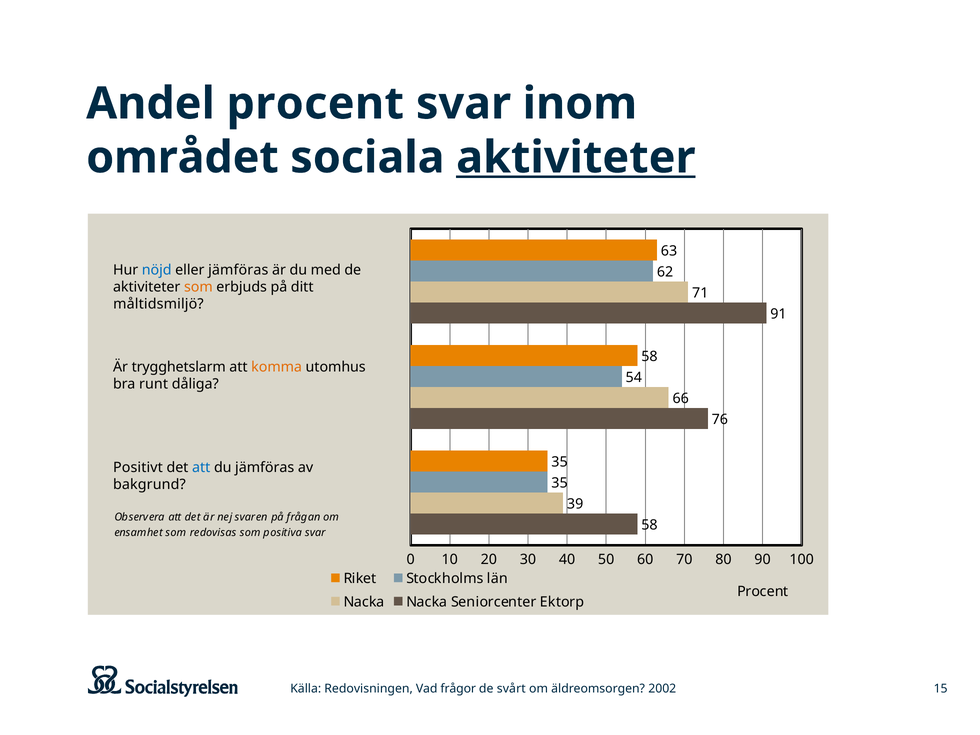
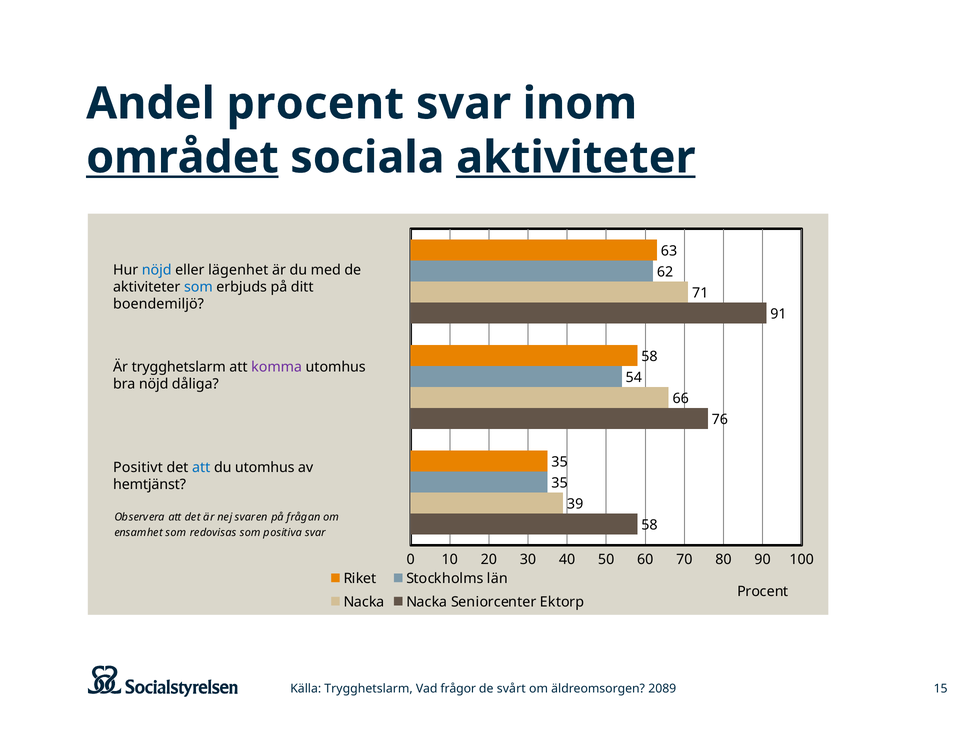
området underline: none -> present (182, 158)
eller jämföras: jämföras -> lägenhet (238, 270)
som colour: orange -> blue (198, 287)
måltidsmiljö: måltidsmiljö -> boendemiljö (158, 304)
komma colour: orange -> purple (277, 367)
bra runt: runt -> nöjd (154, 384)
du jämföras: jämföras -> utomhus (265, 468)
bakgrund: bakgrund -> hemtjänst (150, 485)
Källa Redovisningen: Redovisningen -> Trygghetslarm (369, 689)
2002: 2002 -> 2089 (662, 689)
